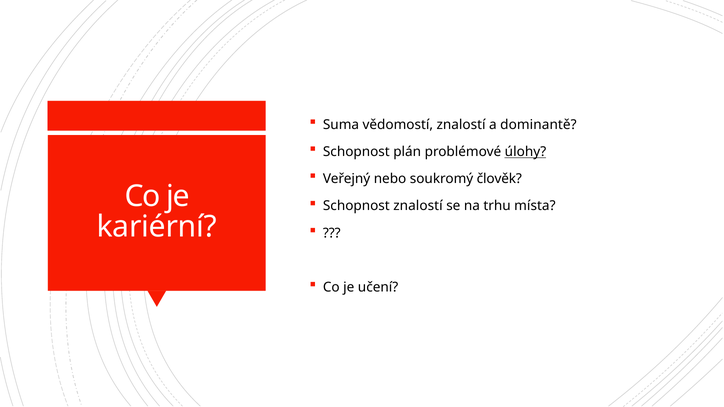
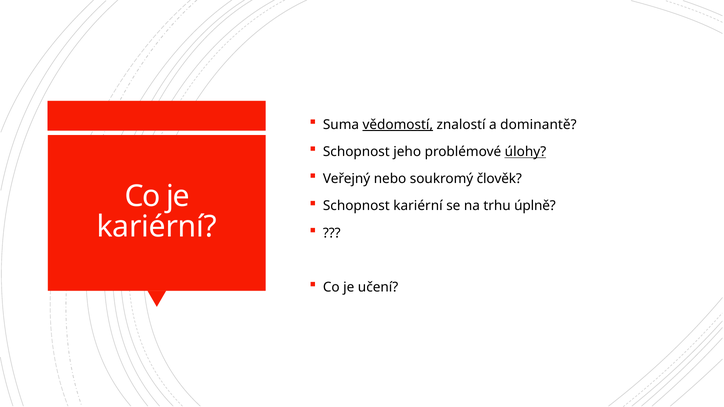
vědomostí underline: none -> present (398, 125)
plán: plán -> jeho (407, 152)
Schopnost znalostí: znalostí -> kariérní (418, 206)
místa: místa -> úplně (535, 206)
